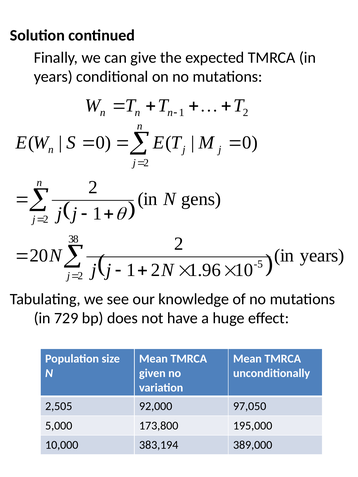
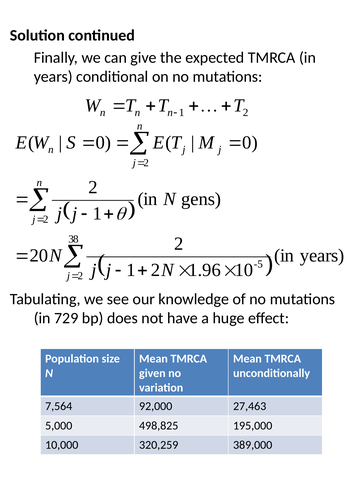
2,505: 2,505 -> 7,564 (59, 407)
97,050: 97,050 -> 27,463 (250, 407)
173,800: 173,800 -> 498,825 (159, 426)
383,194: 383,194 -> 320,259 (159, 445)
